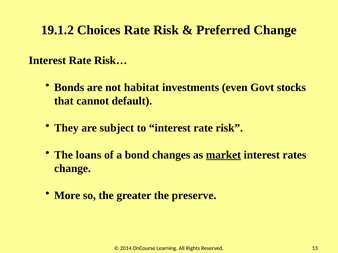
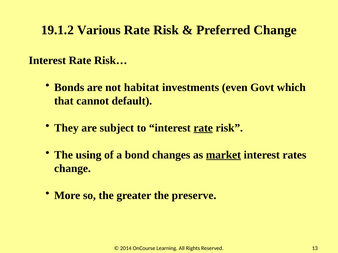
Choices: Choices -> Various (99, 30)
stocks: stocks -> which (291, 88)
rate underline: none -> present (203, 128)
loans: loans -> using (89, 155)
